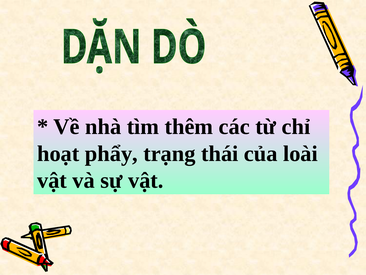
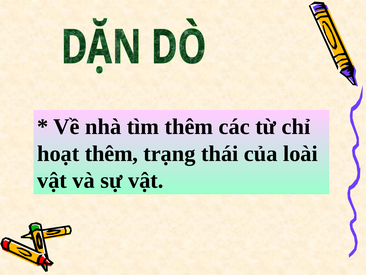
hoạt phẩy: phẩy -> thêm (111, 153)
